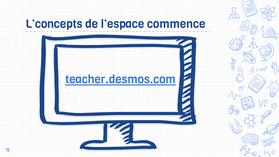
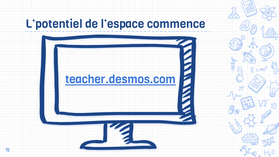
L’concepts: L’concepts -> L’potentiel (54, 24)
